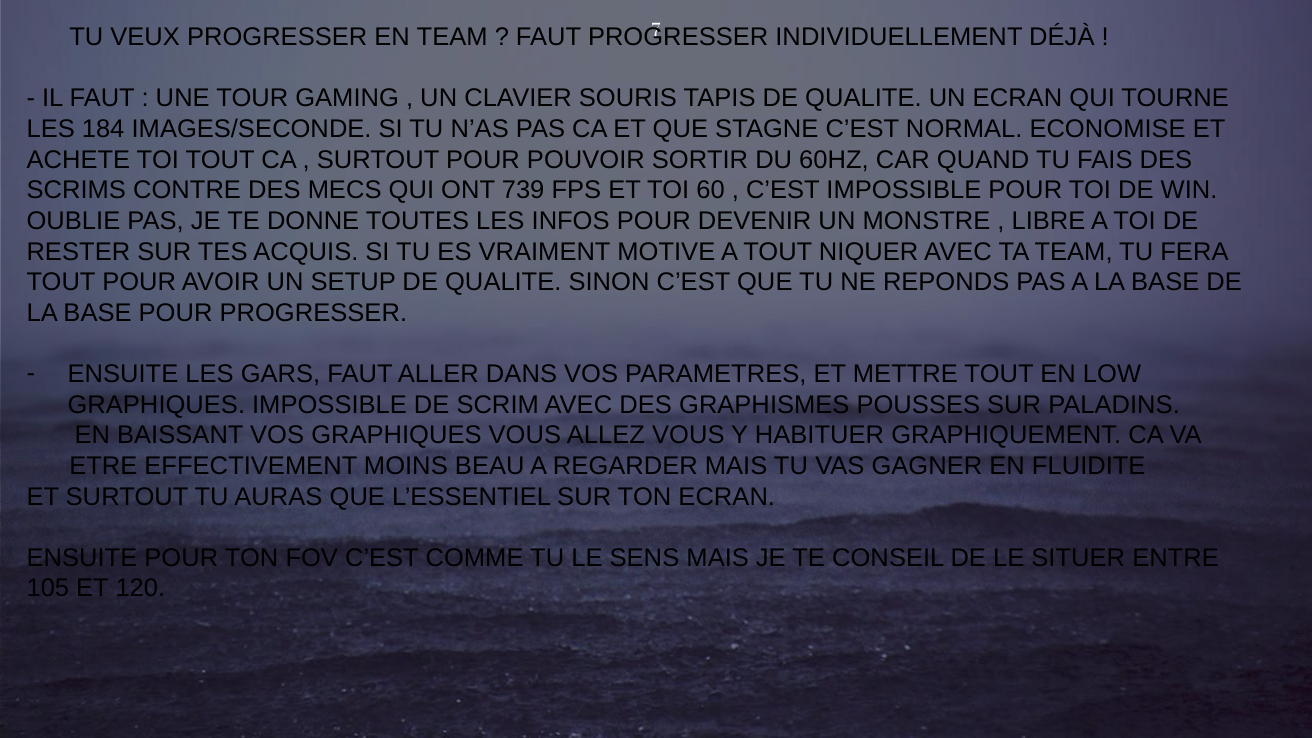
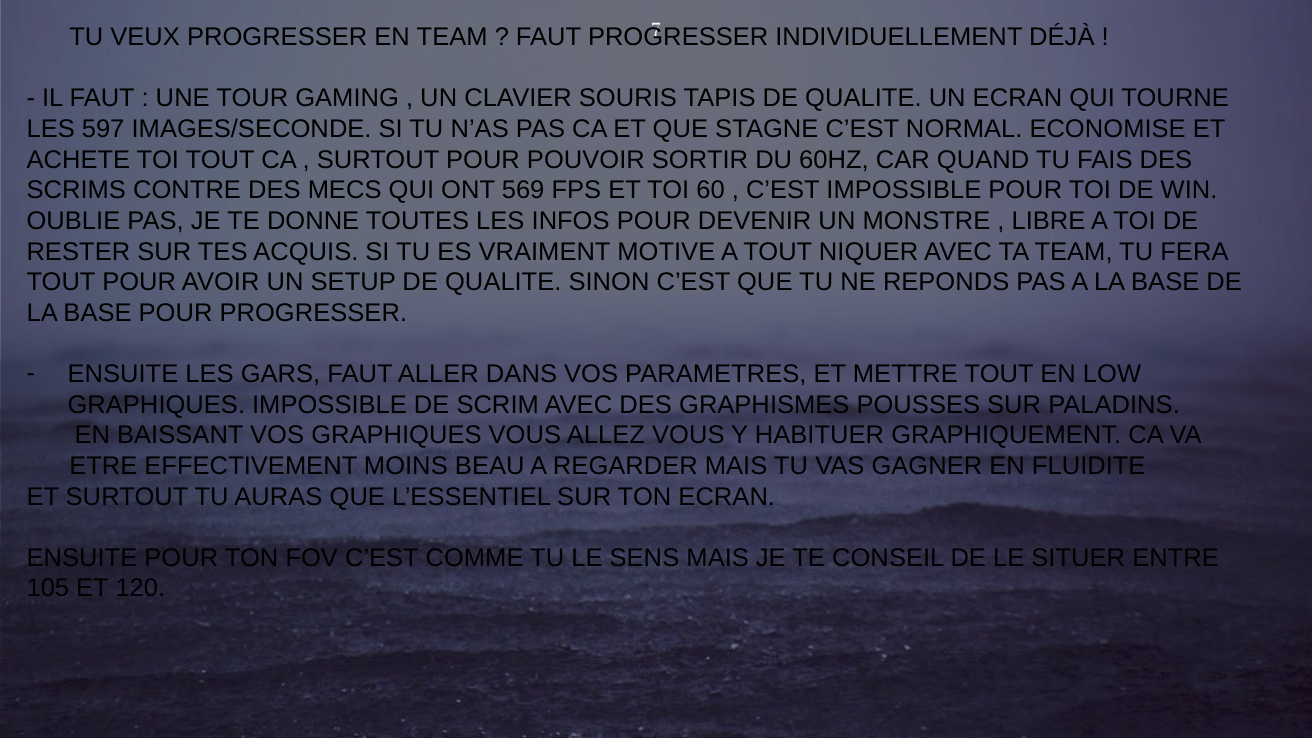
184: 184 -> 597 (103, 129)
739: 739 -> 569 (523, 190)
